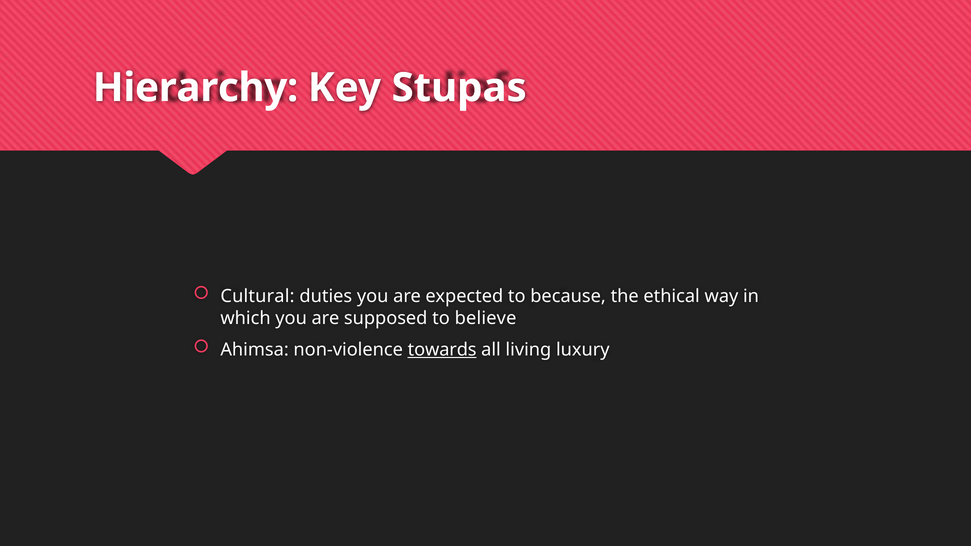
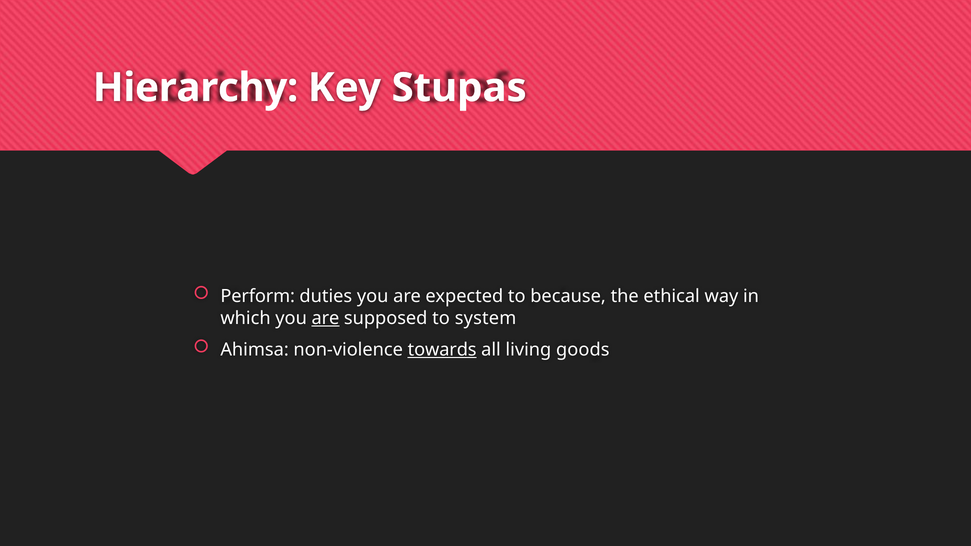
Cultural: Cultural -> Perform (258, 296)
are underline: none -> present (325, 318)
believe: believe -> system (486, 318)
luxury: luxury -> goods (583, 350)
